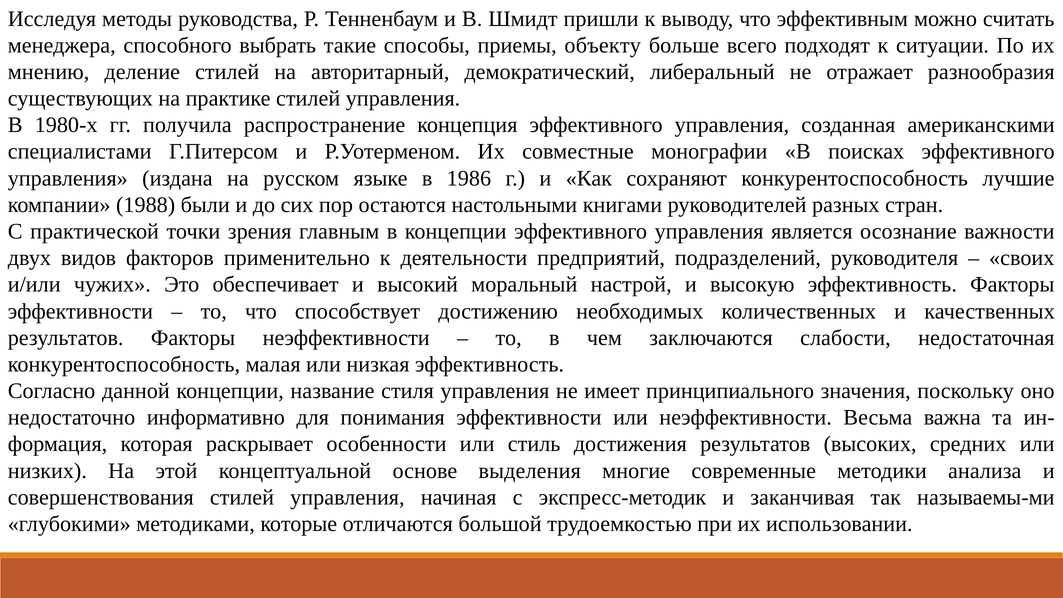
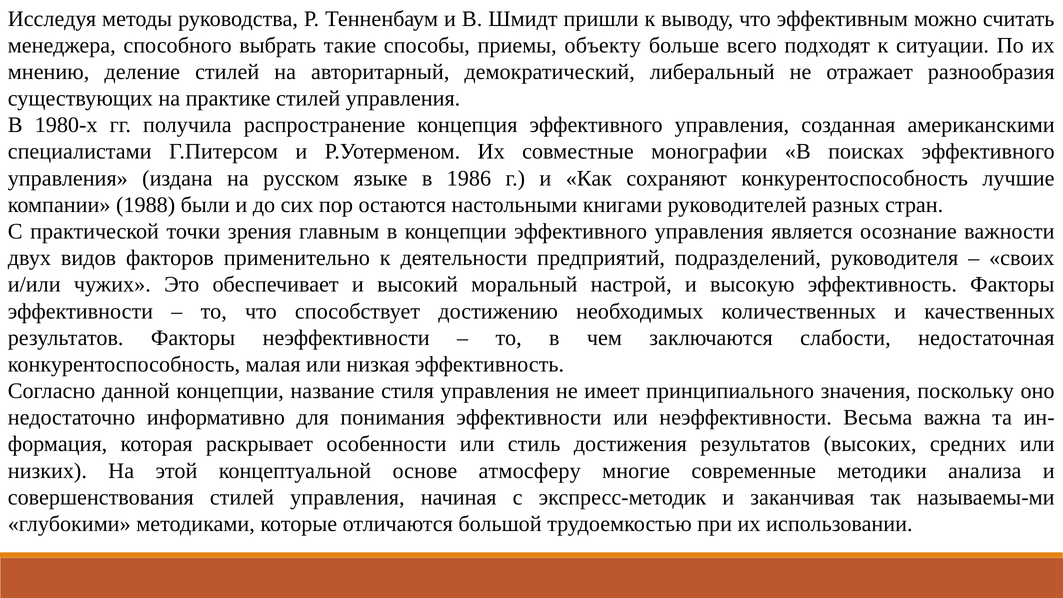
выделения: выделения -> атмосферу (530, 471)
